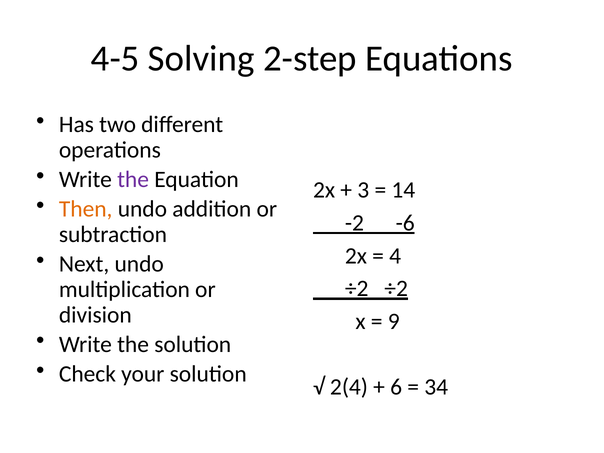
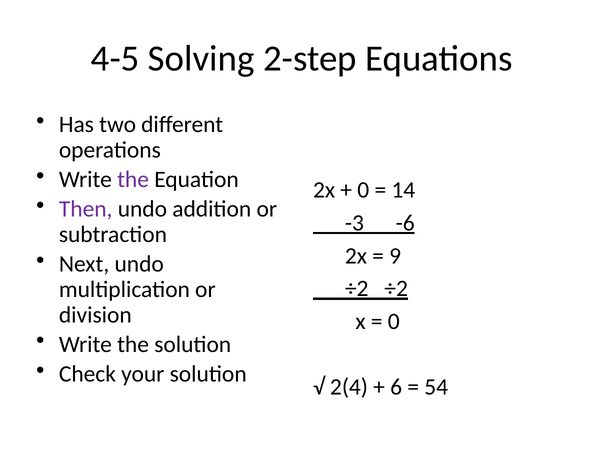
3: 3 -> 0 (363, 190)
Then colour: orange -> purple (86, 209)
-2: -2 -> -3 (354, 223)
4: 4 -> 9 (395, 256)
9: 9 -> 0 (394, 321)
34: 34 -> 54 (436, 387)
